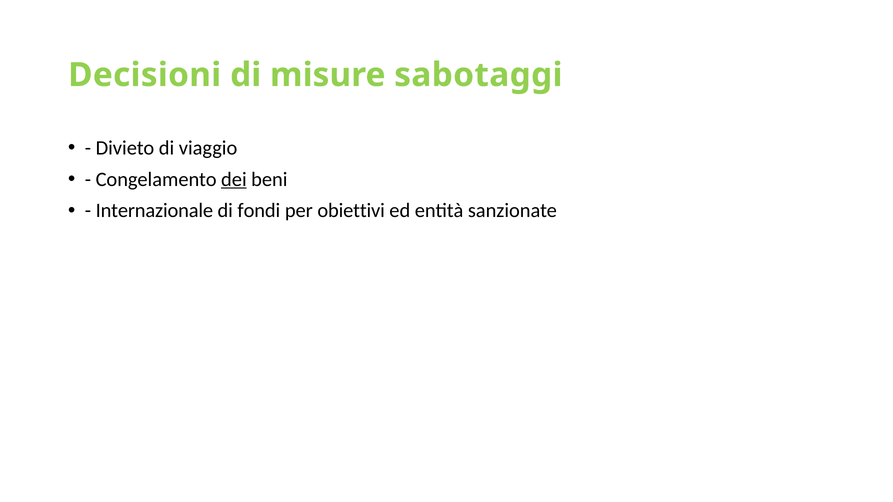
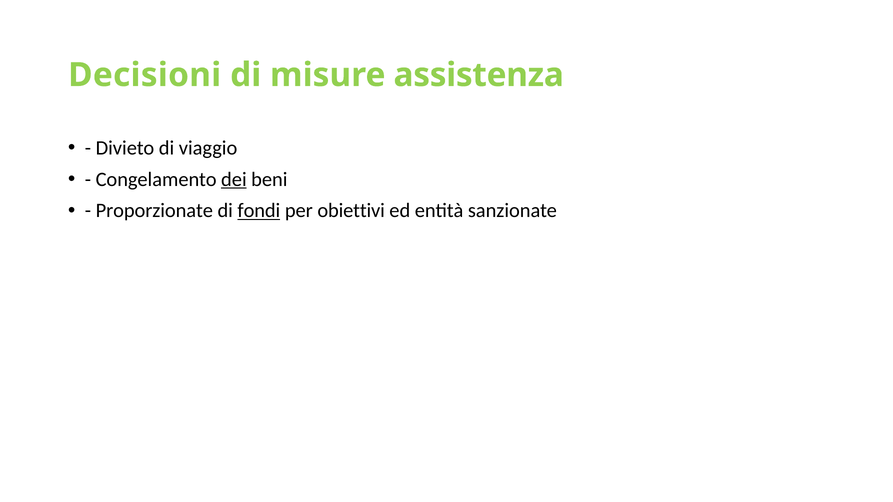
sabotaggi: sabotaggi -> assistenza (479, 75)
Internazionale: Internazionale -> Proporzionate (154, 211)
fondi underline: none -> present (259, 211)
